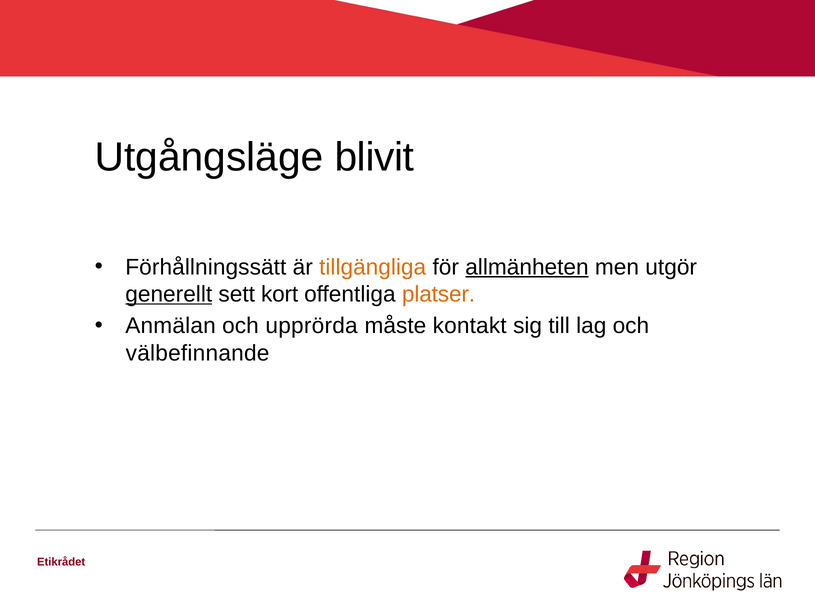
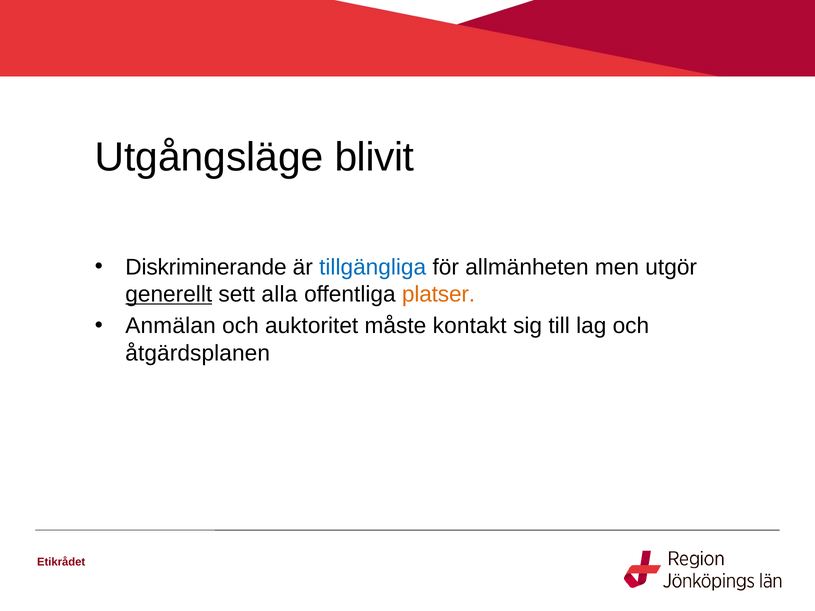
Förhållningssätt: Förhållningssätt -> Diskriminerande (206, 267)
tillgängliga colour: orange -> blue (373, 267)
allmänheten underline: present -> none (527, 267)
kort: kort -> alla (279, 294)
upprörda: upprörda -> auktoritet (312, 326)
välbefinnande: välbefinnande -> åtgärdsplanen (198, 353)
